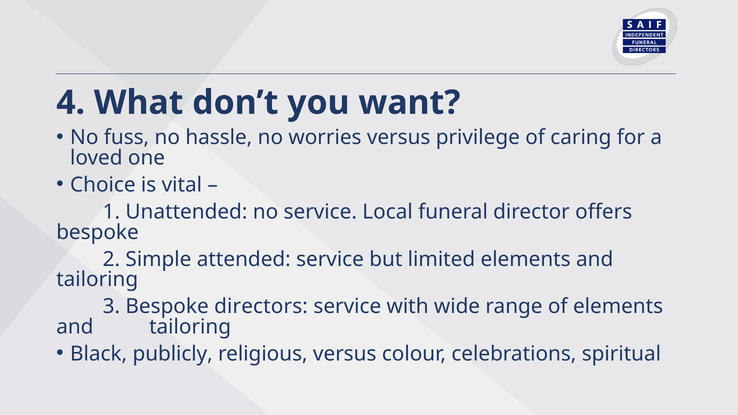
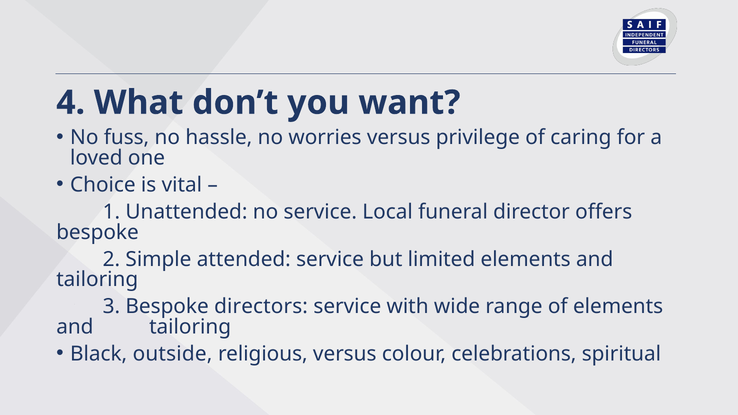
publicly: publicly -> outside (173, 354)
